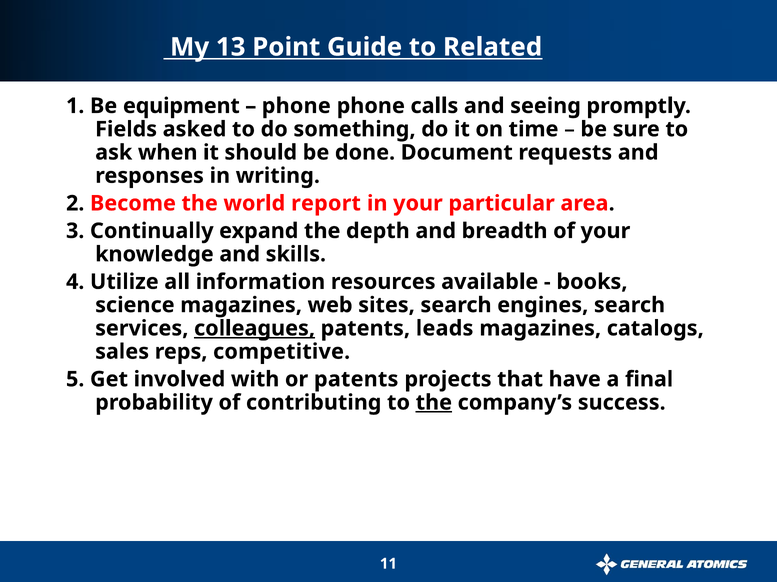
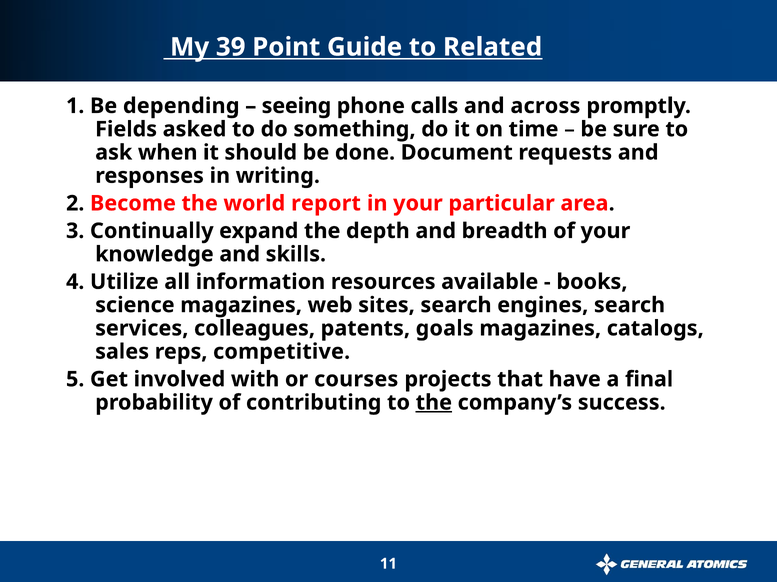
13: 13 -> 39 (231, 47)
equipment: equipment -> depending (181, 106)
phone: phone -> seeing (296, 106)
seeing: seeing -> across (545, 106)
colleagues underline: present -> none (255, 329)
leads: leads -> goals (445, 329)
or patents: patents -> courses (356, 380)
